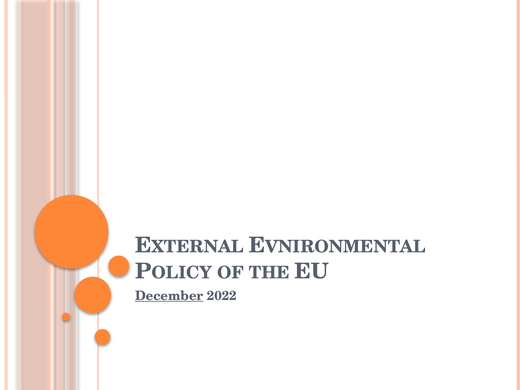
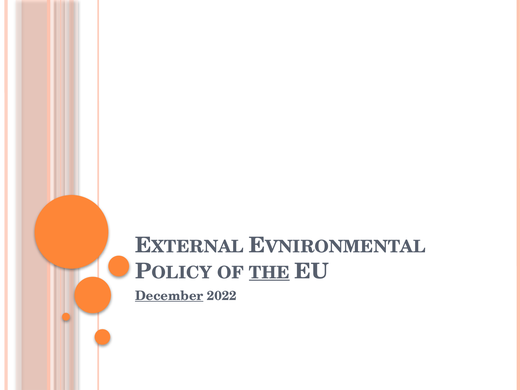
THE underline: none -> present (269, 273)
